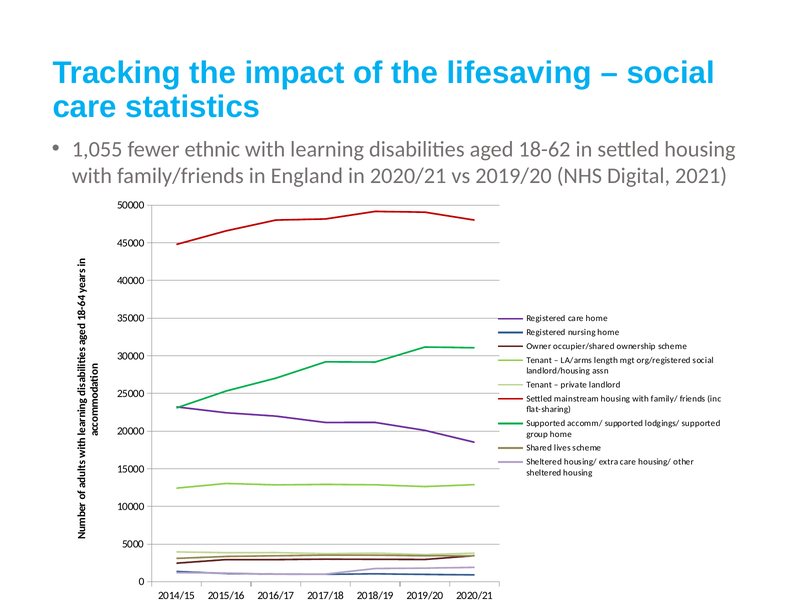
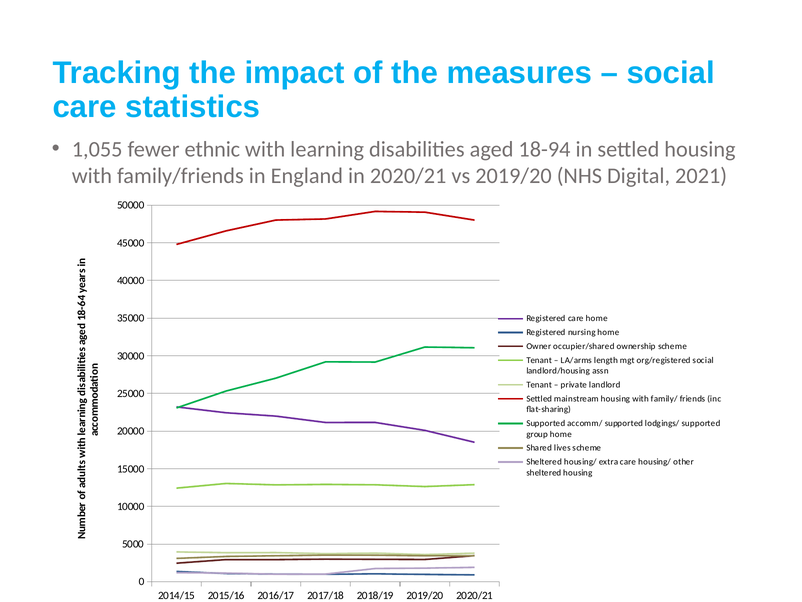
lifesaving: lifesaving -> measures (519, 73)
18-62: 18-62 -> 18-94 (544, 149)
